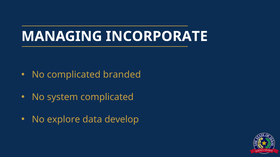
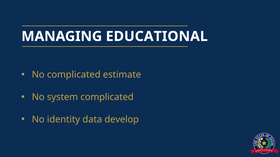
INCORPORATE: INCORPORATE -> EDUCATIONAL (157, 36)
branded: branded -> estimate (122, 75)
explore: explore -> identity (64, 120)
